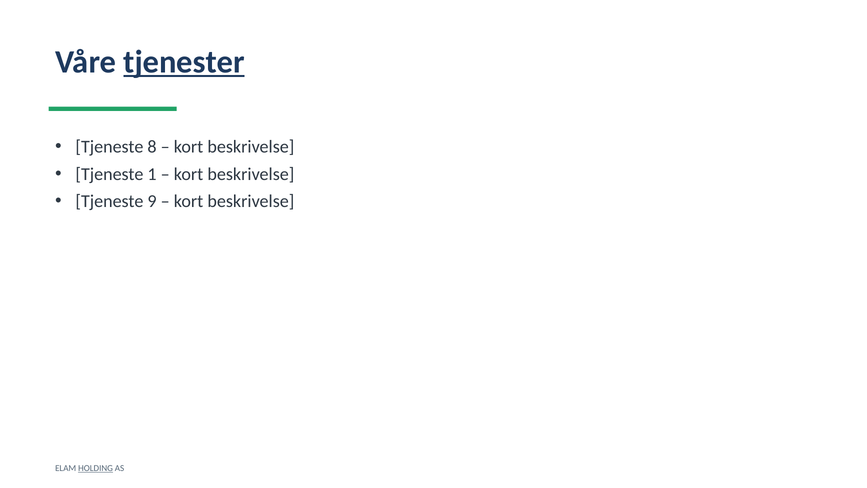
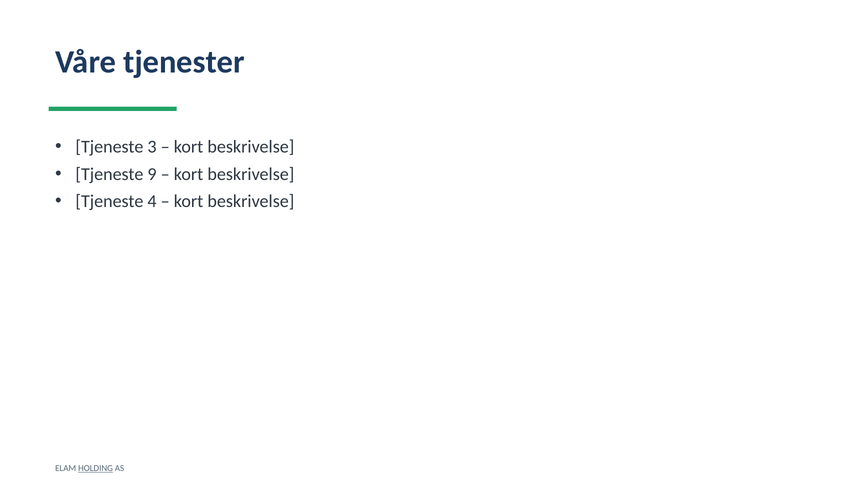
tjenester underline: present -> none (184, 62)
8: 8 -> 3 (152, 147)
1: 1 -> 9 (152, 174)
9: 9 -> 4 (152, 201)
